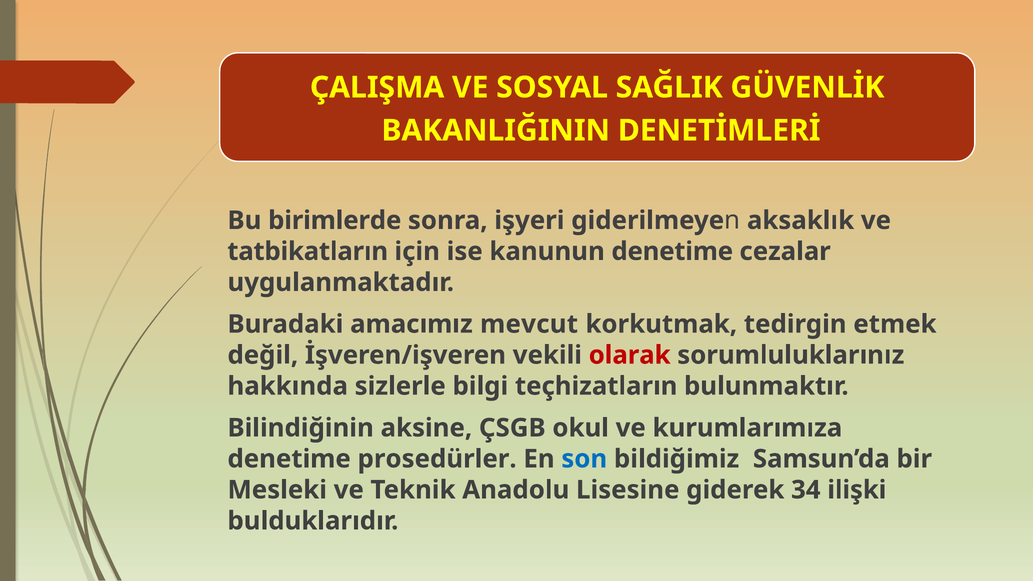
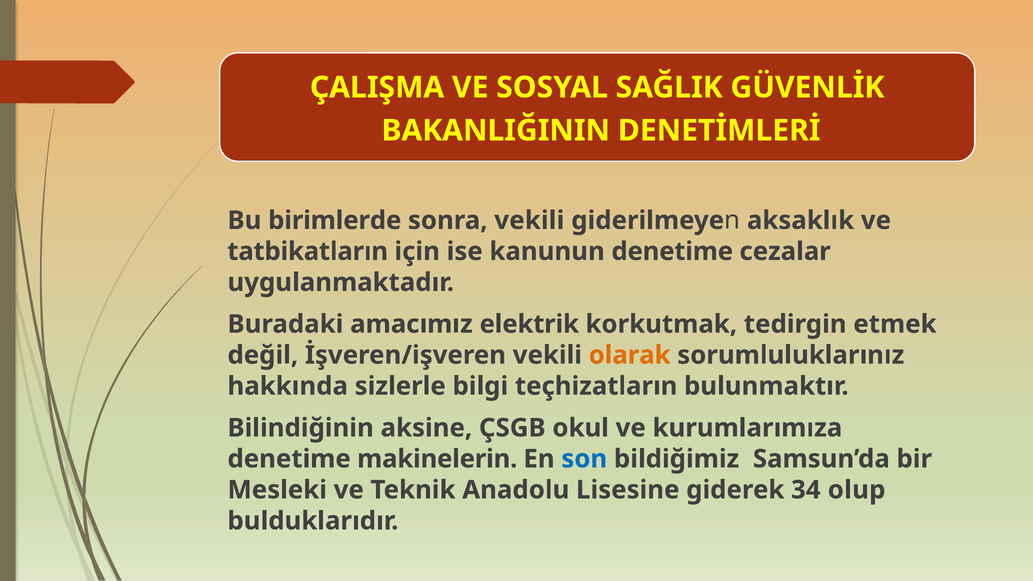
sonra işyeri: işyeri -> vekili (529, 220)
mevcut: mevcut -> elektrik (529, 324)
olarak colour: red -> orange (630, 355)
prosedürler: prosedürler -> makinelerin (437, 459)
ilişki: ilişki -> olup (857, 490)
